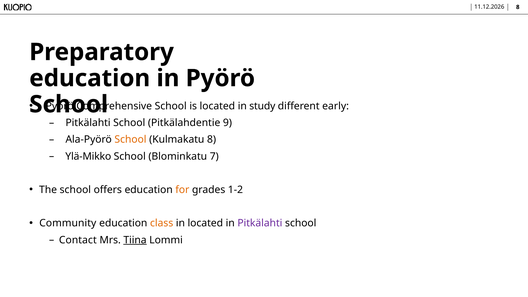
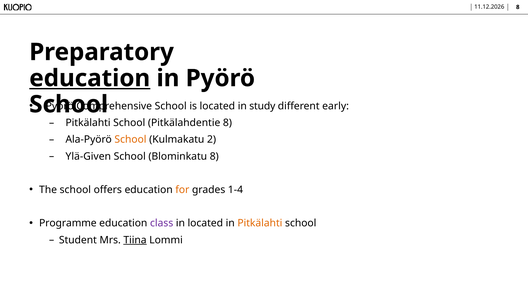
education underline: none -> present (90, 78)
Pitkälahdentie 9: 9 -> 8 (227, 123)
Kulmakatu 8: 8 -> 2 (212, 140)
Ylä-Mikko: Ylä-Mikko -> Ylä-Given (88, 156)
Blominkatu 7: 7 -> 8 (214, 156)
1-2: 1-2 -> 1-4 (235, 190)
Community: Community -> Programme (68, 223)
class colour: orange -> purple (162, 223)
Pitkälahti colour: purple -> orange (260, 223)
Contact: Contact -> Student (78, 240)
